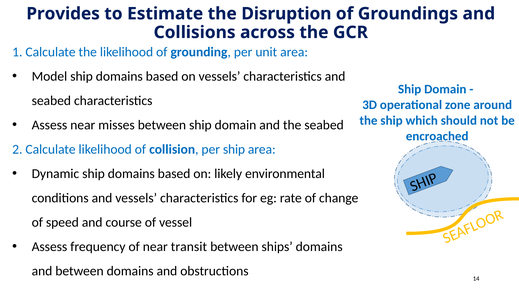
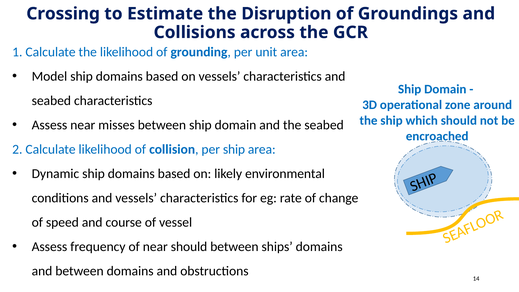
Provides: Provides -> Crossing (63, 14)
near transit: transit -> should (189, 247)
